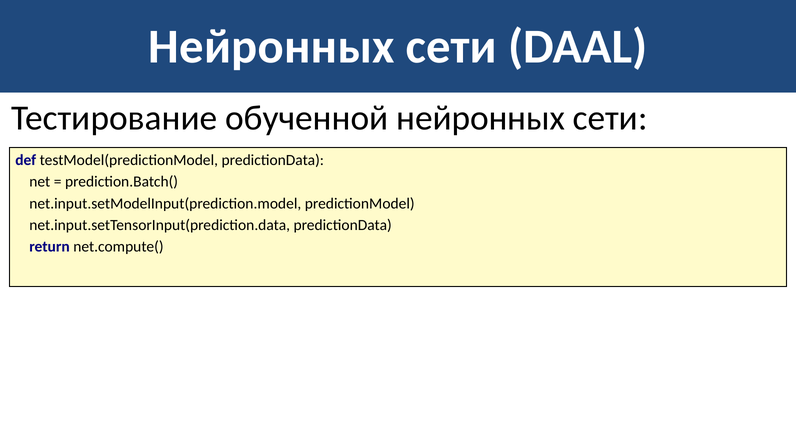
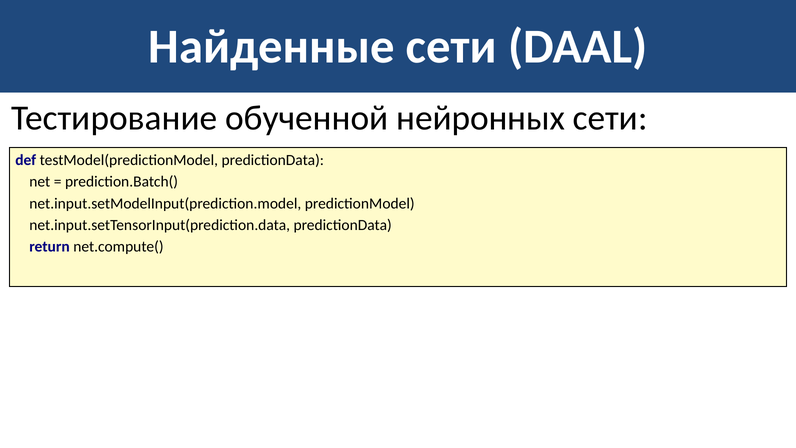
Нейронных: Нейронных -> Найденные (272, 47)
